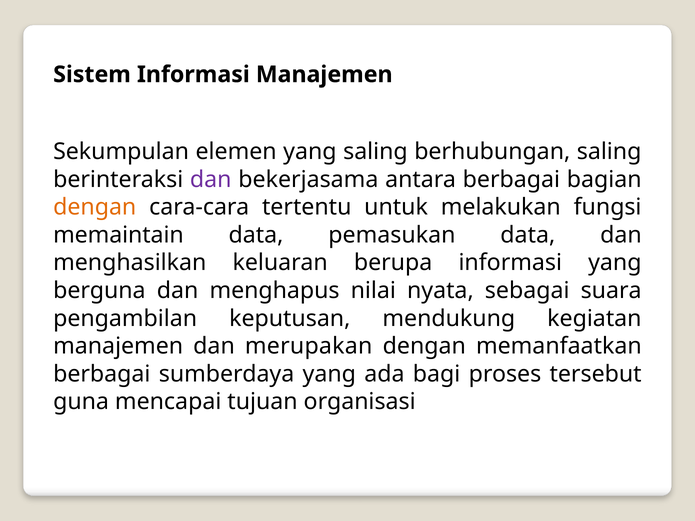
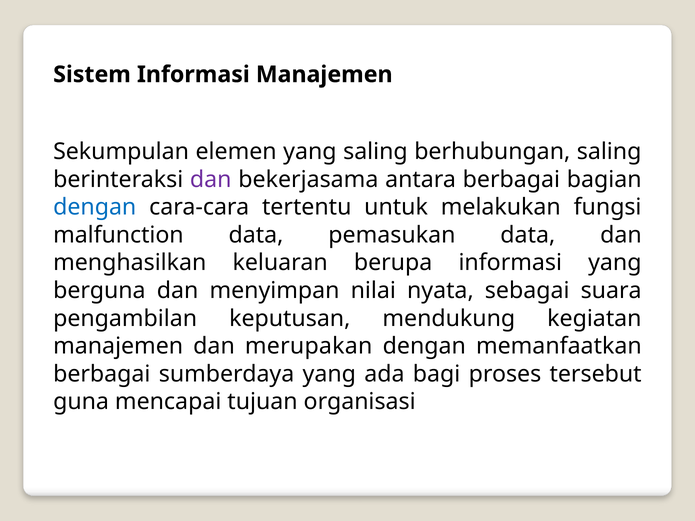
dengan colour: orange -> blue (95, 207)
memaintain: memaintain -> malfunction (118, 235)
menghapus: menghapus -> menyimpan (275, 291)
